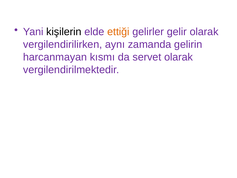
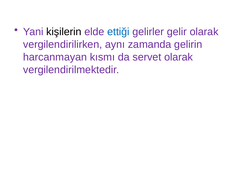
ettiği colour: orange -> blue (118, 32)
